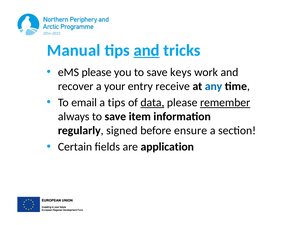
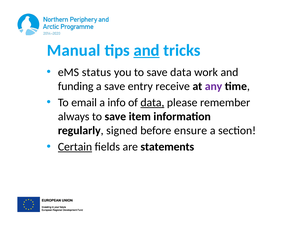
eMS please: please -> status (96, 72)
save keys: keys -> data (181, 72)
recover: recover -> funding (76, 86)
a your: your -> save (115, 86)
any colour: blue -> purple (214, 86)
a tips: tips -> info (117, 103)
remember underline: present -> none (225, 103)
Certain underline: none -> present (75, 147)
application: application -> statements (167, 147)
